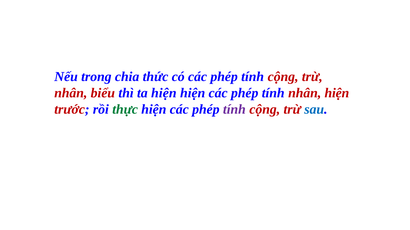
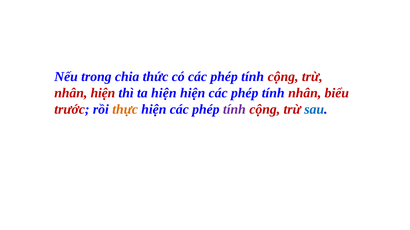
nhân biểu: biểu -> hiện (103, 93)
nhân hiện: hiện -> biểu (337, 93)
thực colour: green -> orange (125, 110)
